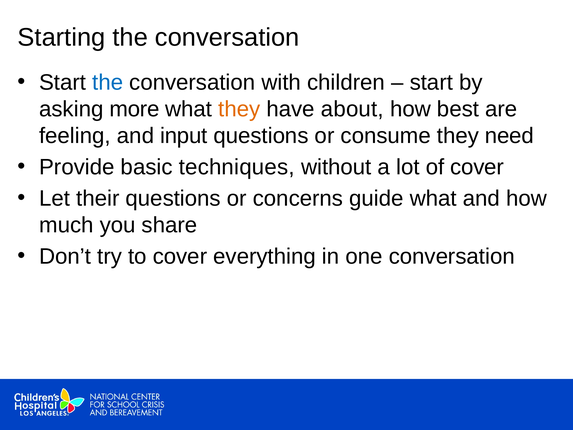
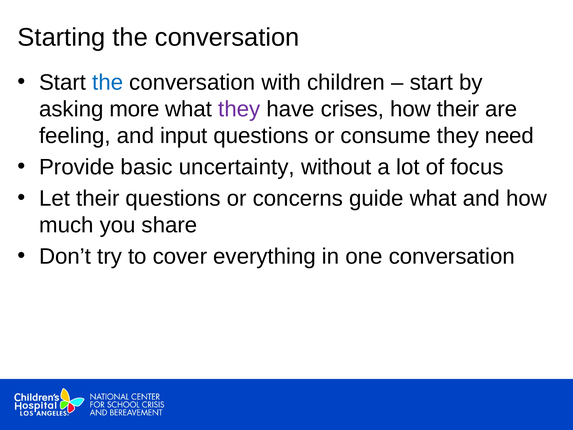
they colour: orange -> purple (239, 109)
about: about -> crises (352, 109)
how best: best -> their (458, 109)
techniques: techniques -> uncertainty (237, 167)
of cover: cover -> focus (477, 167)
